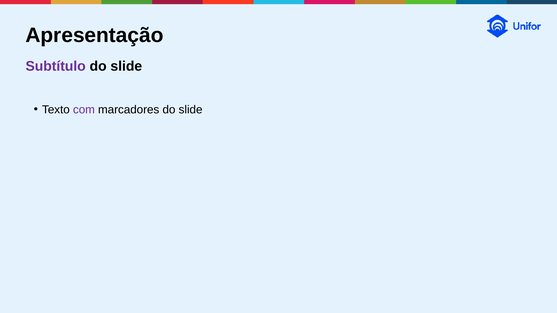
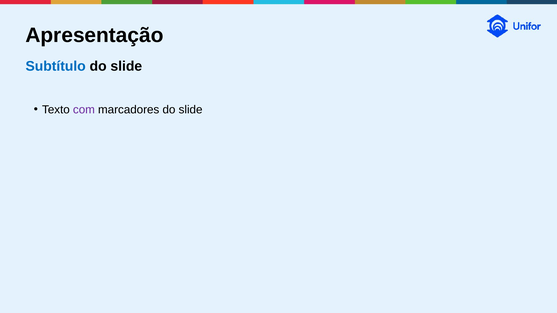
Subtítulo colour: purple -> blue (56, 66)
